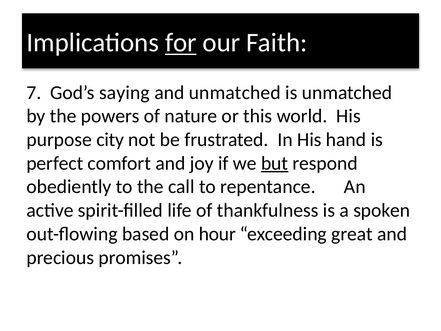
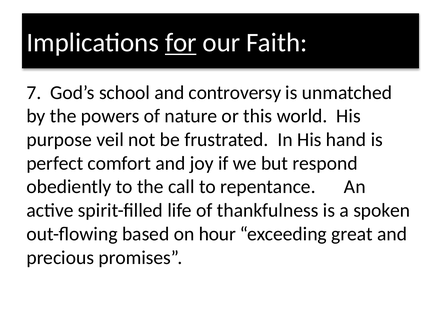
saying: saying -> school (125, 93)
and unmatched: unmatched -> controversy (235, 93)
city: city -> veil (110, 140)
but underline: present -> none (275, 163)
